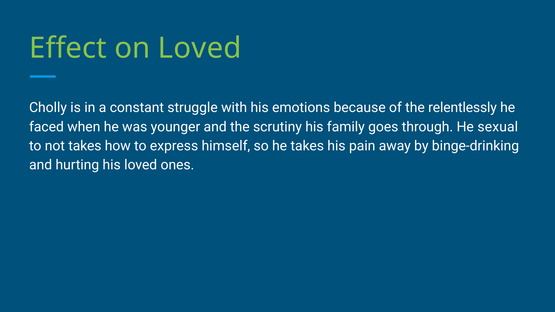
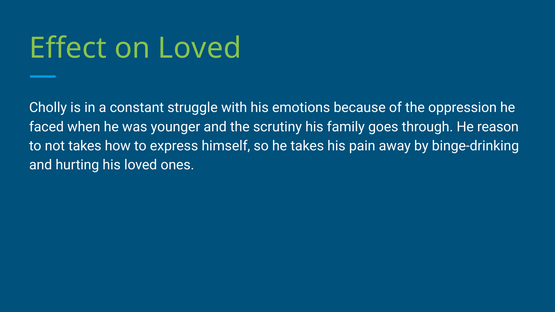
relentlessly: relentlessly -> oppression (463, 108)
sexual: sexual -> reason (498, 127)
